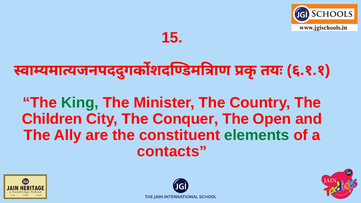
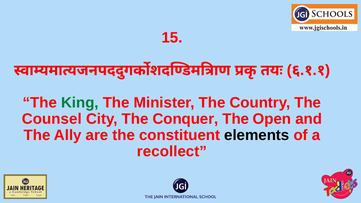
Children: Children -> Counsel (52, 119)
elements colour: green -> black (257, 135)
contacts: contacts -> recollect (172, 151)
